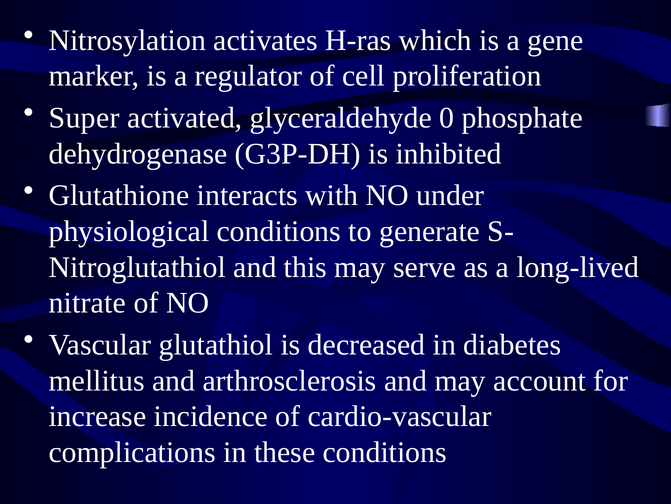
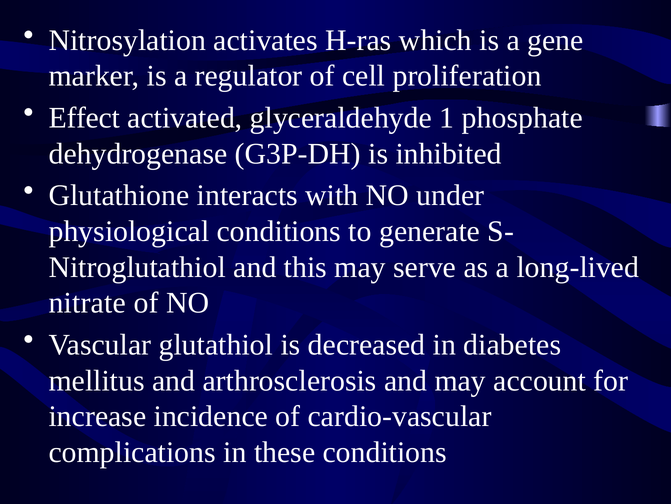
Super: Super -> Effect (84, 118)
0: 0 -> 1 (447, 118)
